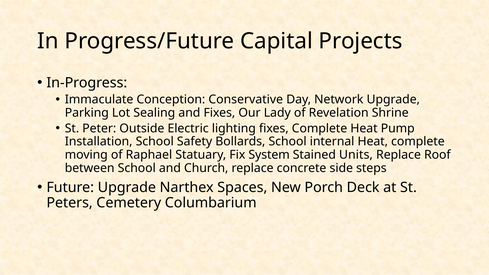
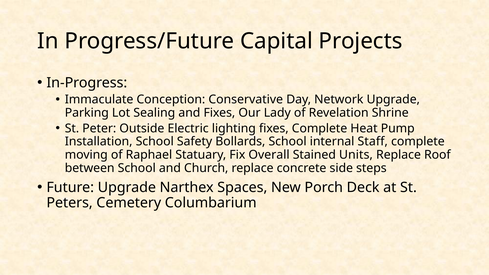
internal Heat: Heat -> Staff (373, 142)
System: System -> Overall (269, 155)
